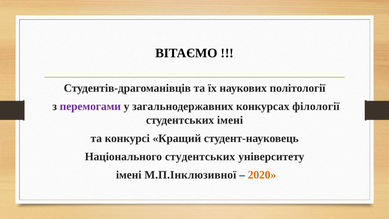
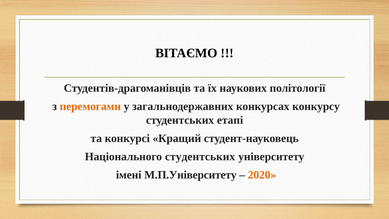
перемогами colour: purple -> orange (90, 106)
філології: філології -> конкурсу (316, 106)
студентських імені: імені -> етапі (230, 120)
М.П.Інклюзивної: М.П.Інклюзивної -> М.П.Університету (190, 175)
